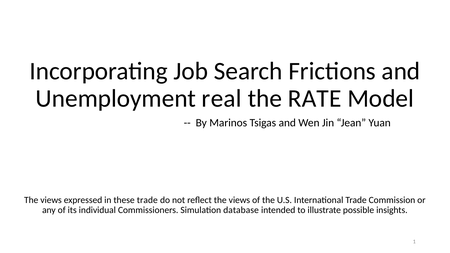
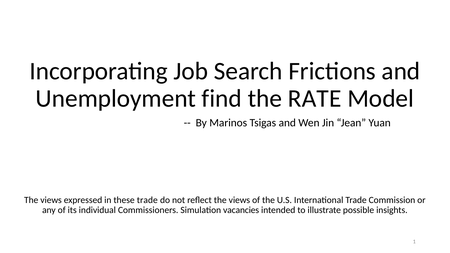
real: real -> find (222, 98)
database: database -> vacancies (241, 210)
